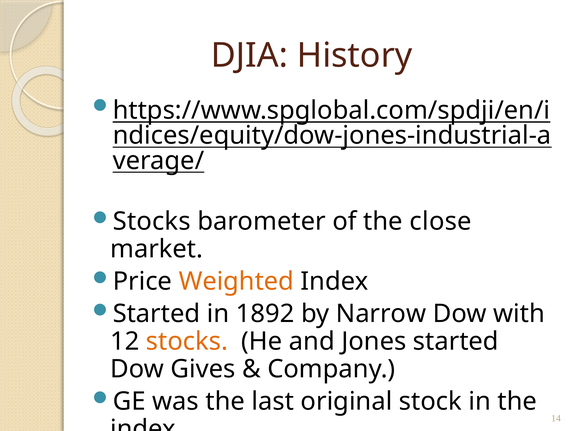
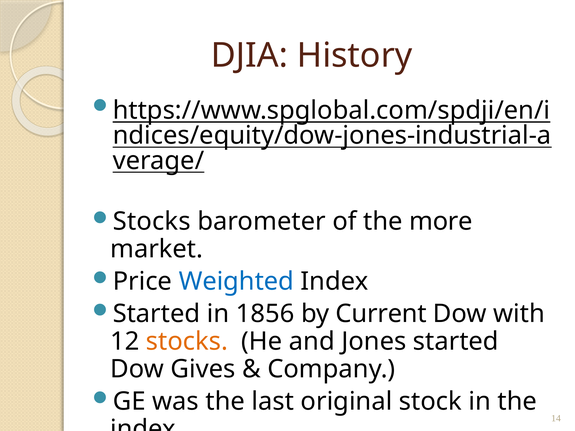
close: close -> more (441, 221)
Weighted colour: orange -> blue (236, 281)
1892: 1892 -> 1856 (265, 314)
Narrow: Narrow -> Current (381, 314)
